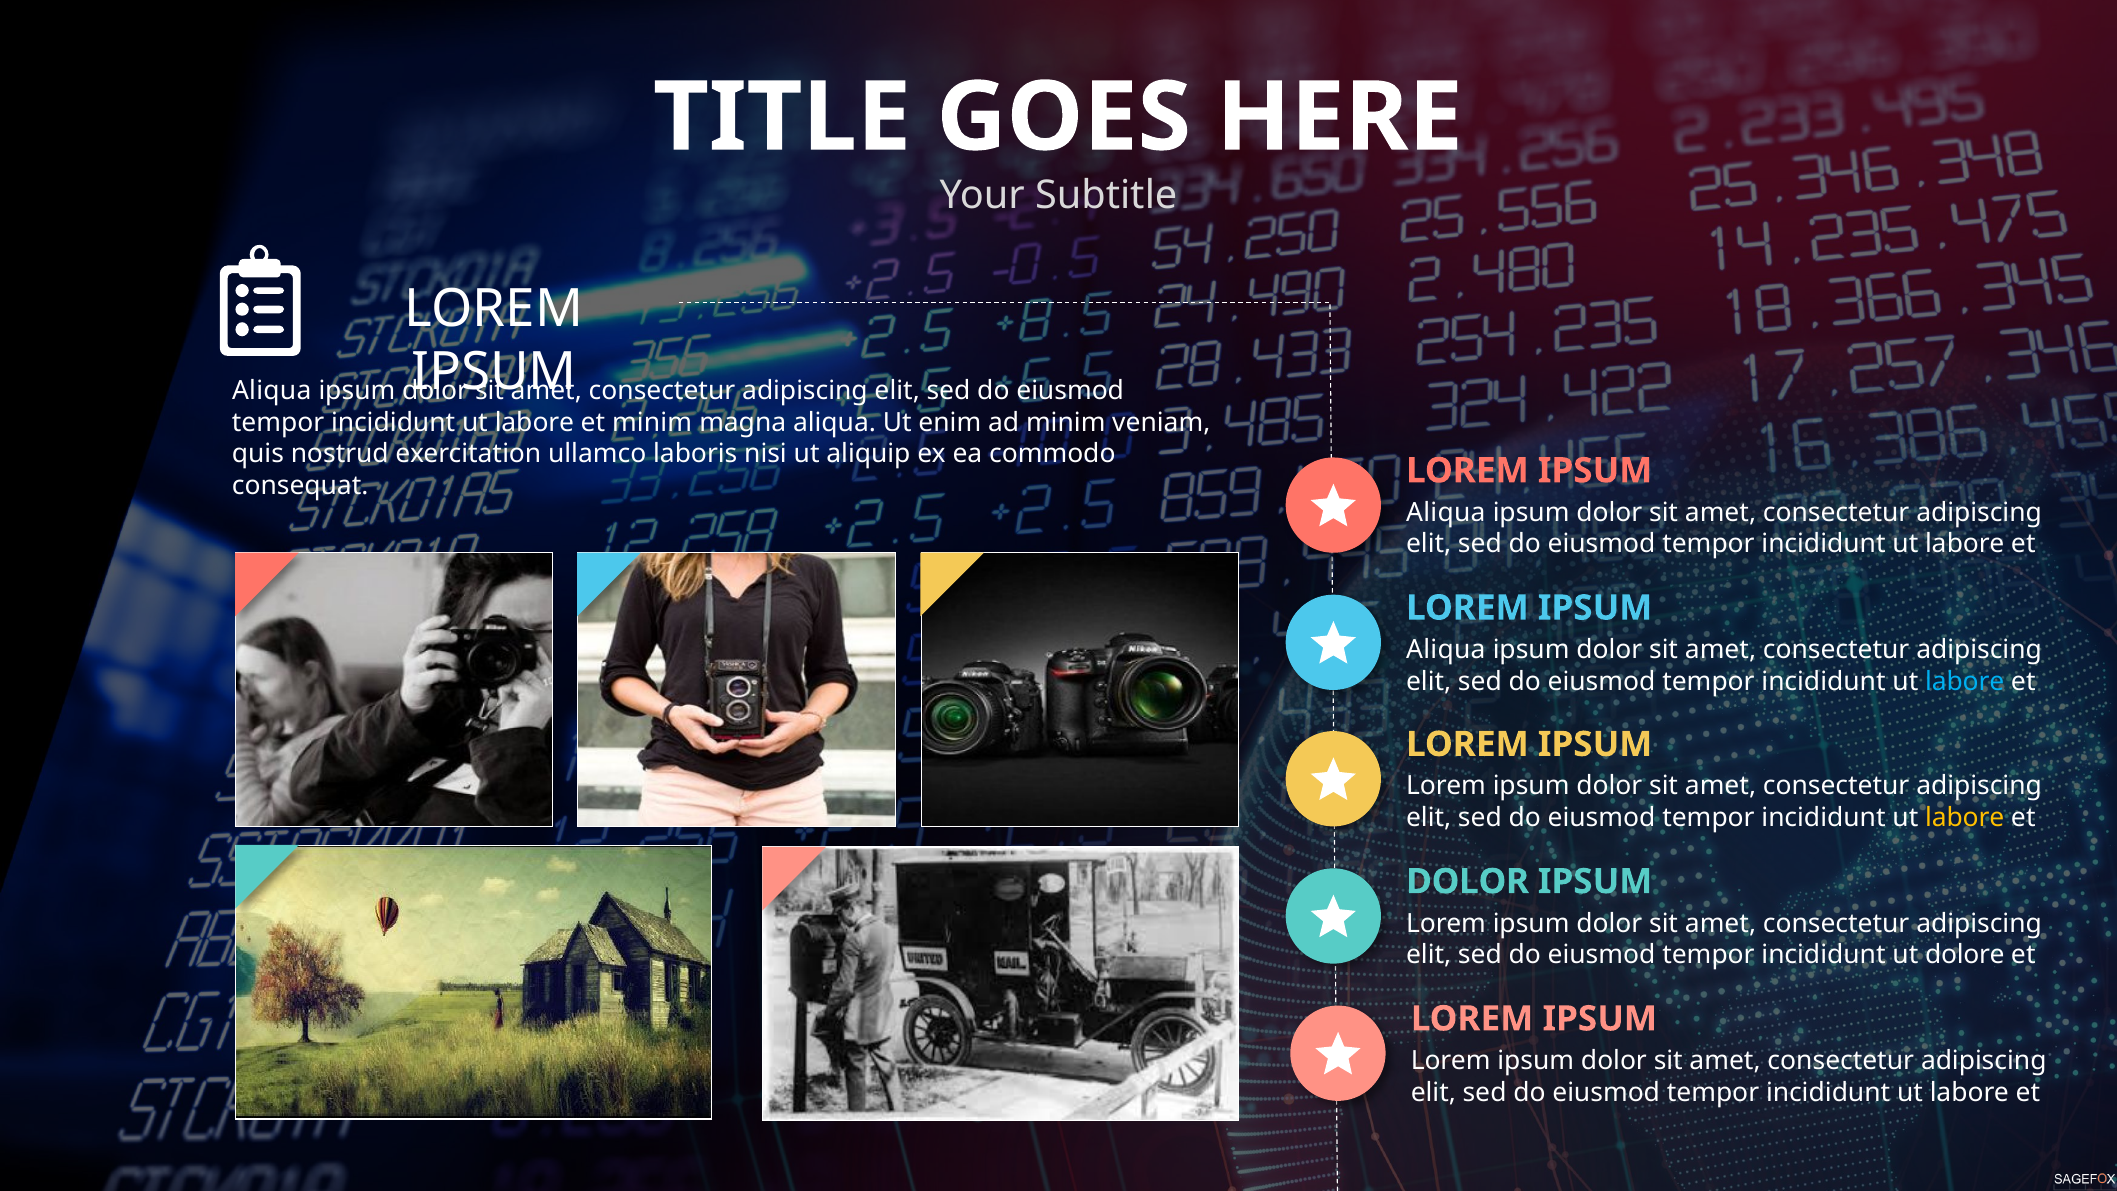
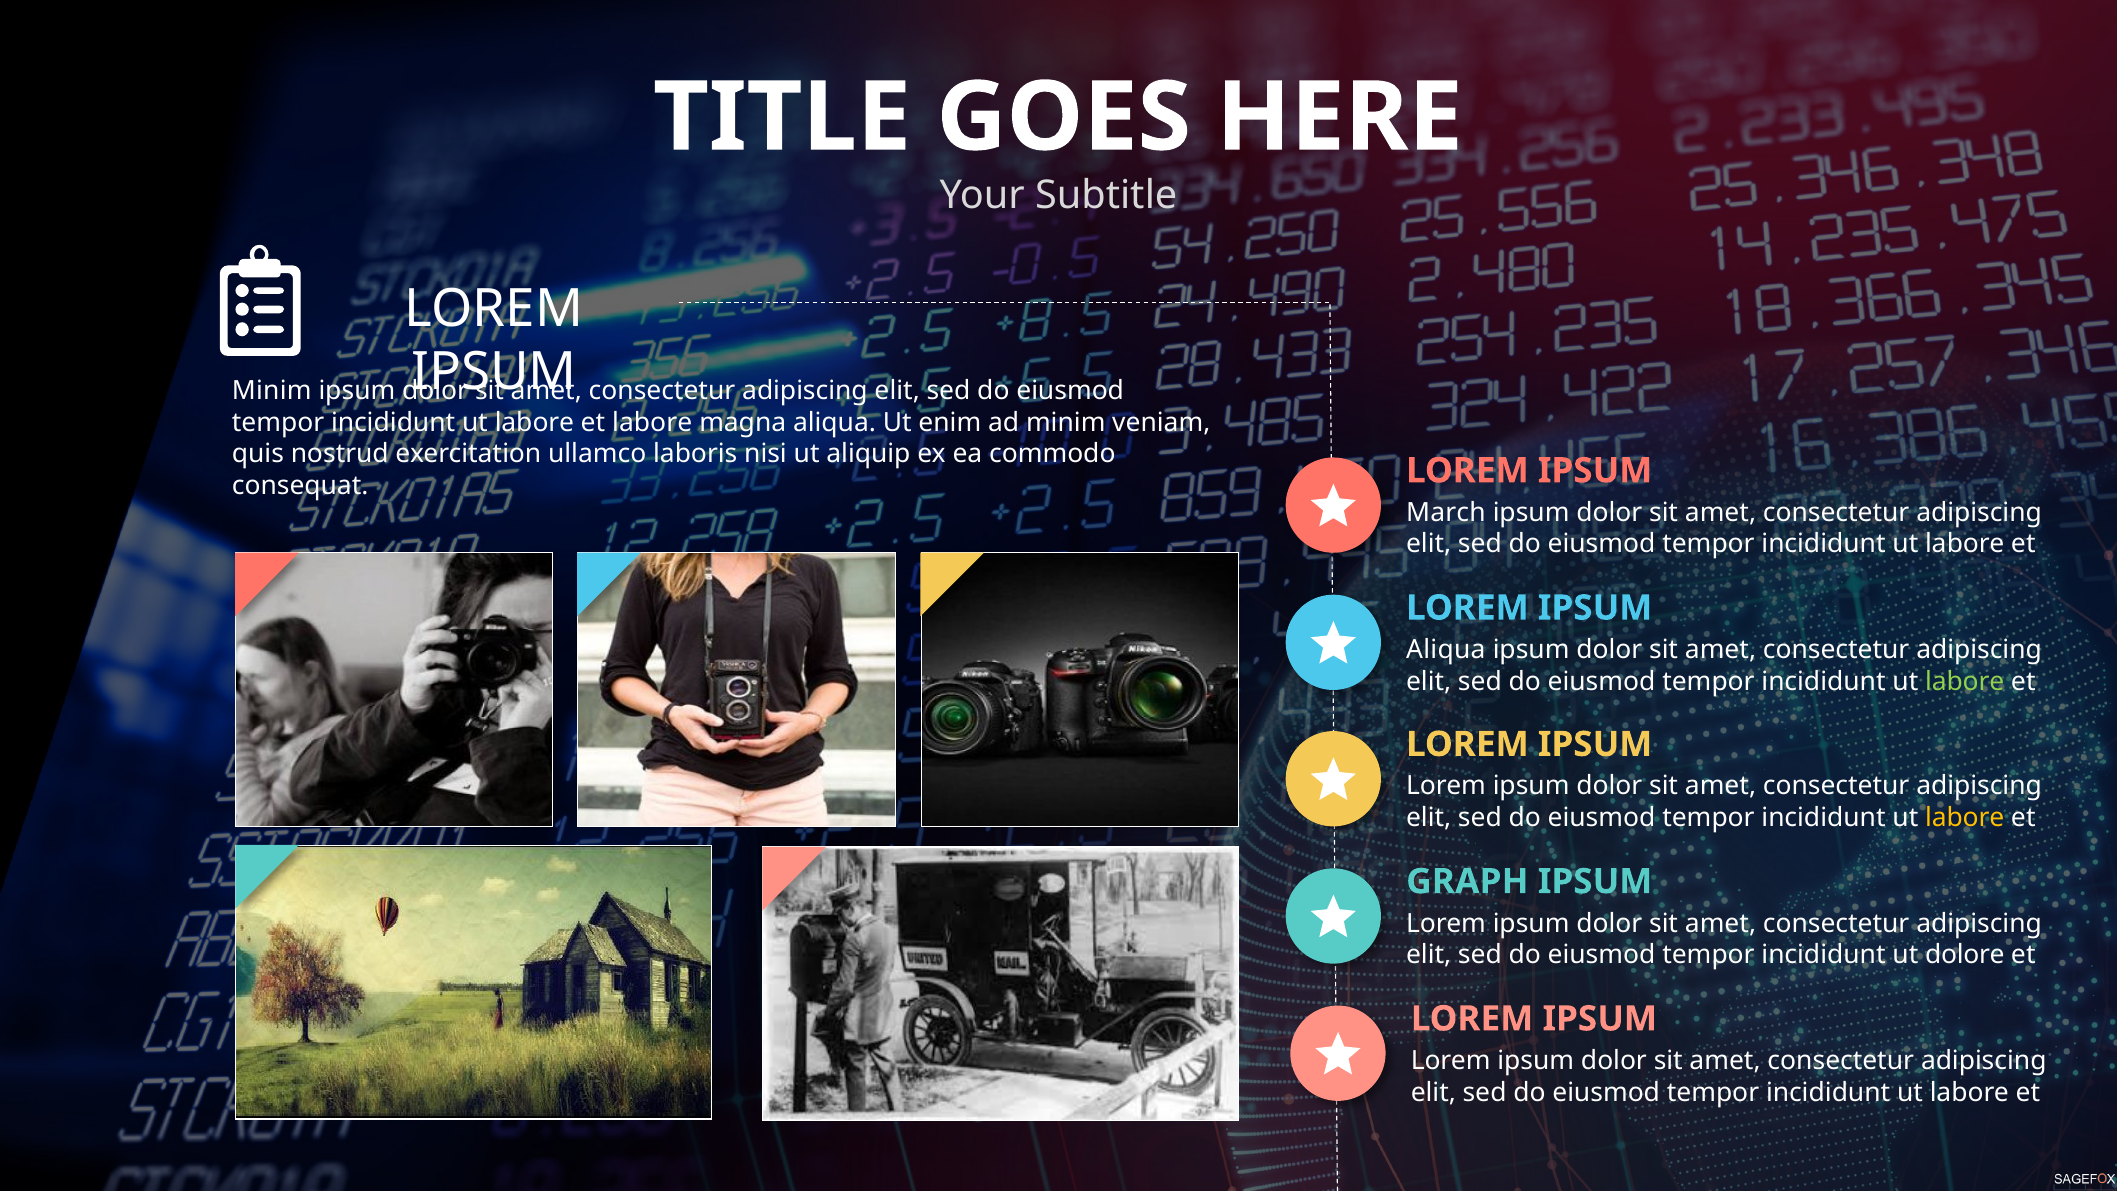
Aliqua: Aliqua -> Minim (272, 391)
et minim: minim -> labore (652, 422)
Aliqua: Aliqua -> March (1446, 512)
labore colour: light blue -> light green (1965, 681)
DOLOR: DOLOR -> GRAPH (1467, 881)
